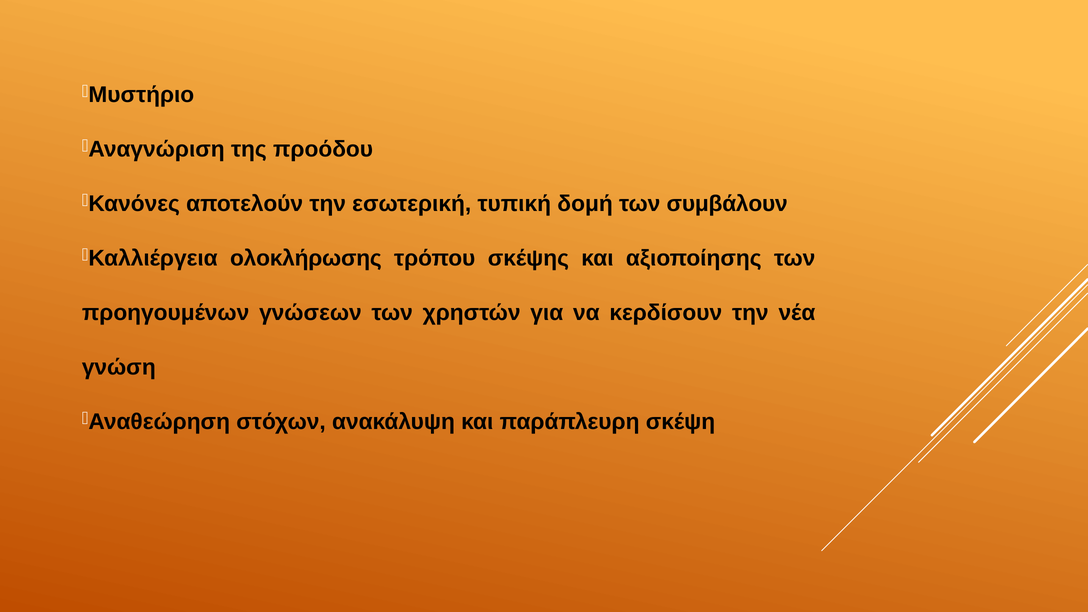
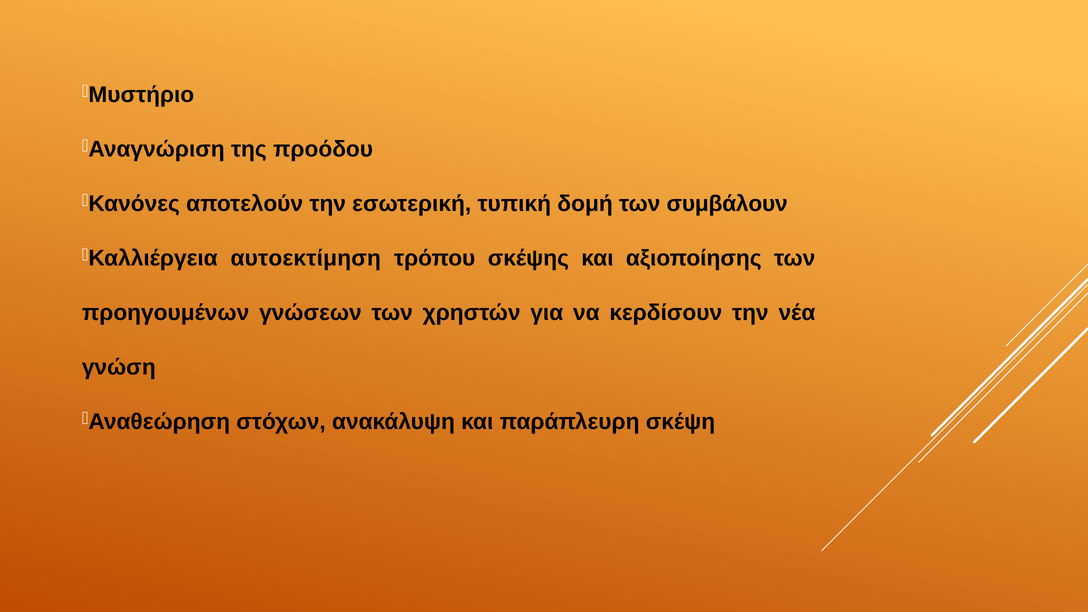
ολοκλήρωσης: ολοκλήρωσης -> αυτοεκτίμηση (306, 258)
